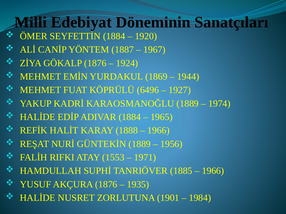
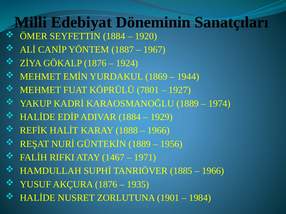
6496: 6496 -> 7801 (148, 90)
1965: 1965 -> 1929 (162, 117)
1553: 1553 -> 1467 (113, 158)
